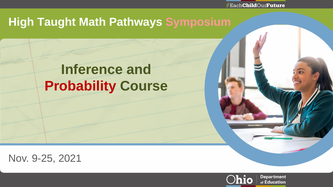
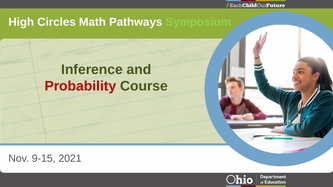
Taught: Taught -> Circles (56, 22)
Symposium colour: pink -> light green (198, 22)
9-25: 9-25 -> 9-15 (44, 159)
